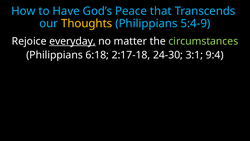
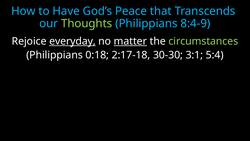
Thoughts colour: yellow -> light green (87, 23)
5:4-9: 5:4-9 -> 8:4-9 (195, 23)
matter underline: none -> present (130, 41)
6:18: 6:18 -> 0:18 (97, 55)
24-30: 24-30 -> 30-30 (168, 55)
9:4: 9:4 -> 5:4 (215, 55)
